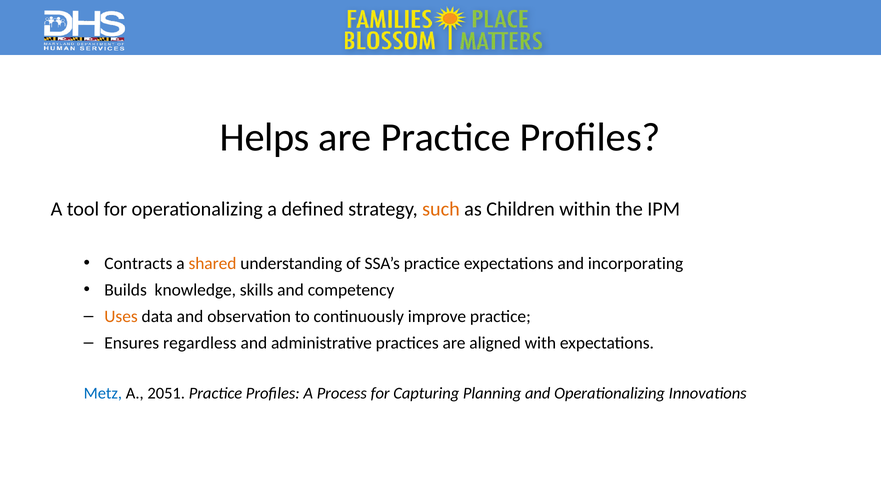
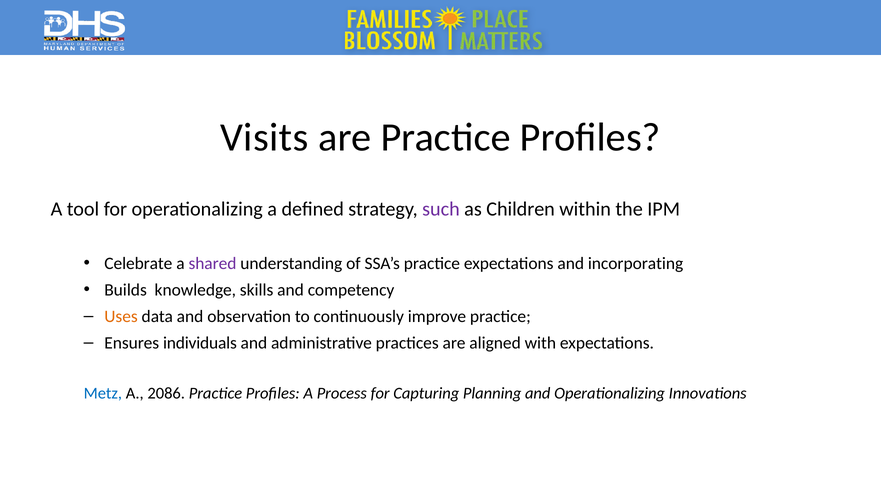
Helps: Helps -> Visits (264, 138)
such colour: orange -> purple (441, 210)
Contracts: Contracts -> Celebrate (138, 264)
shared colour: orange -> purple (212, 264)
regardless: regardless -> individuals (200, 343)
2051: 2051 -> 2086 (166, 394)
